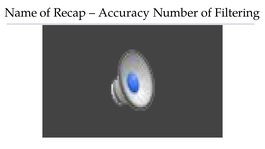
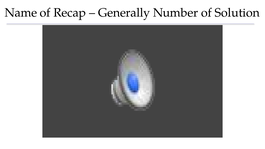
Accuracy: Accuracy -> Generally (124, 13)
Filtering: Filtering -> Solution (237, 13)
